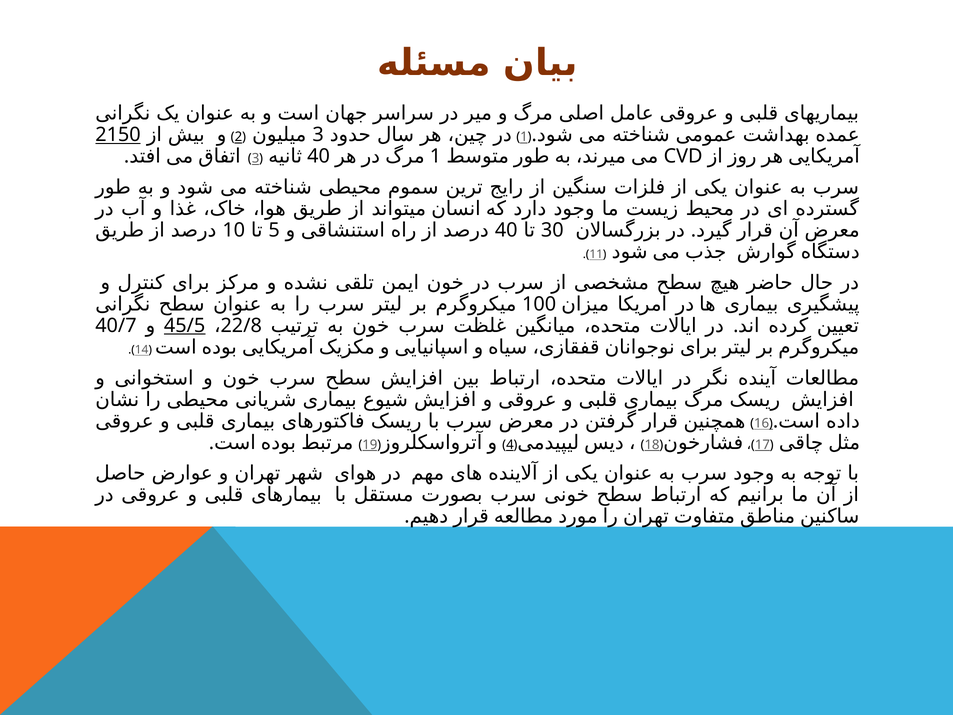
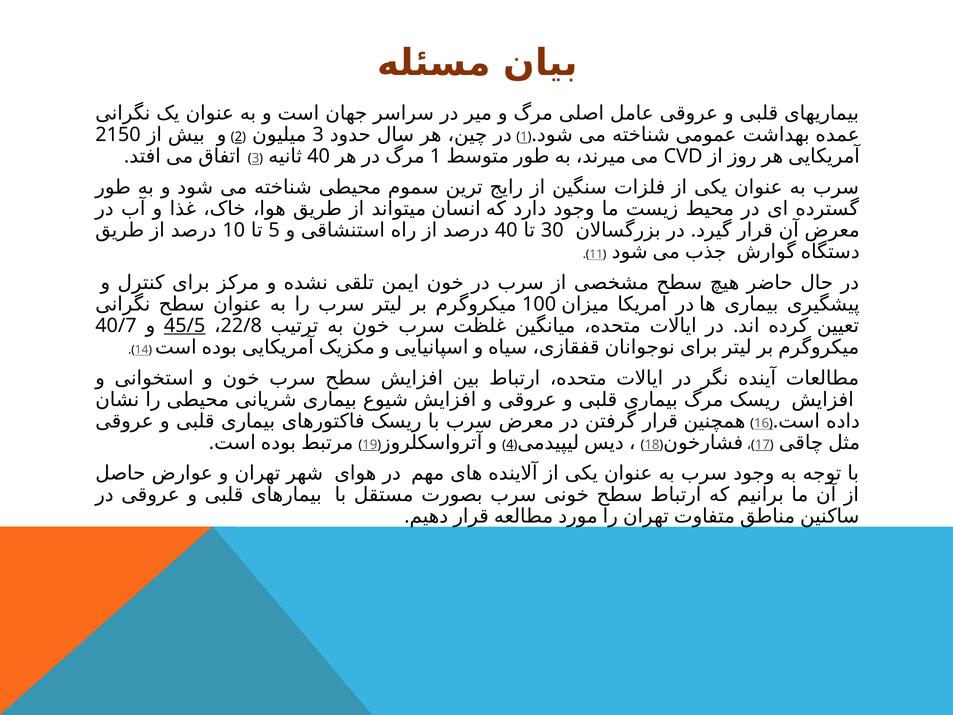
2150 underline: present -> none (118, 135)
